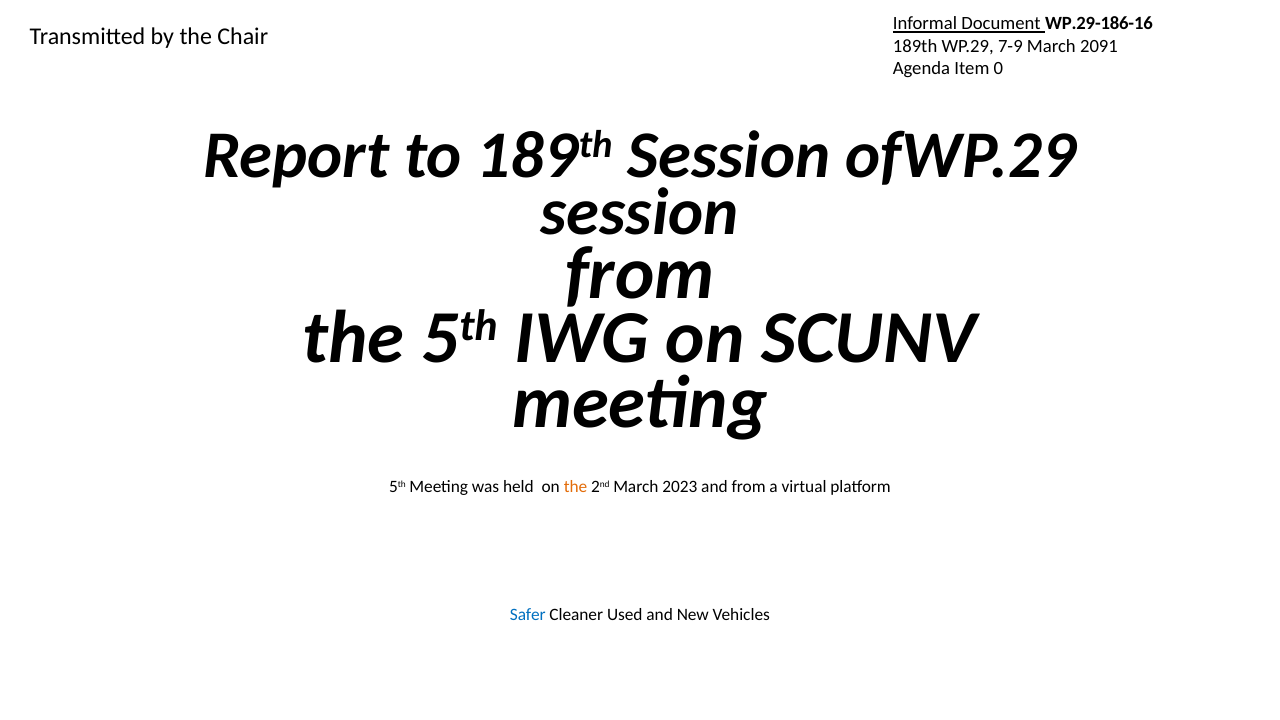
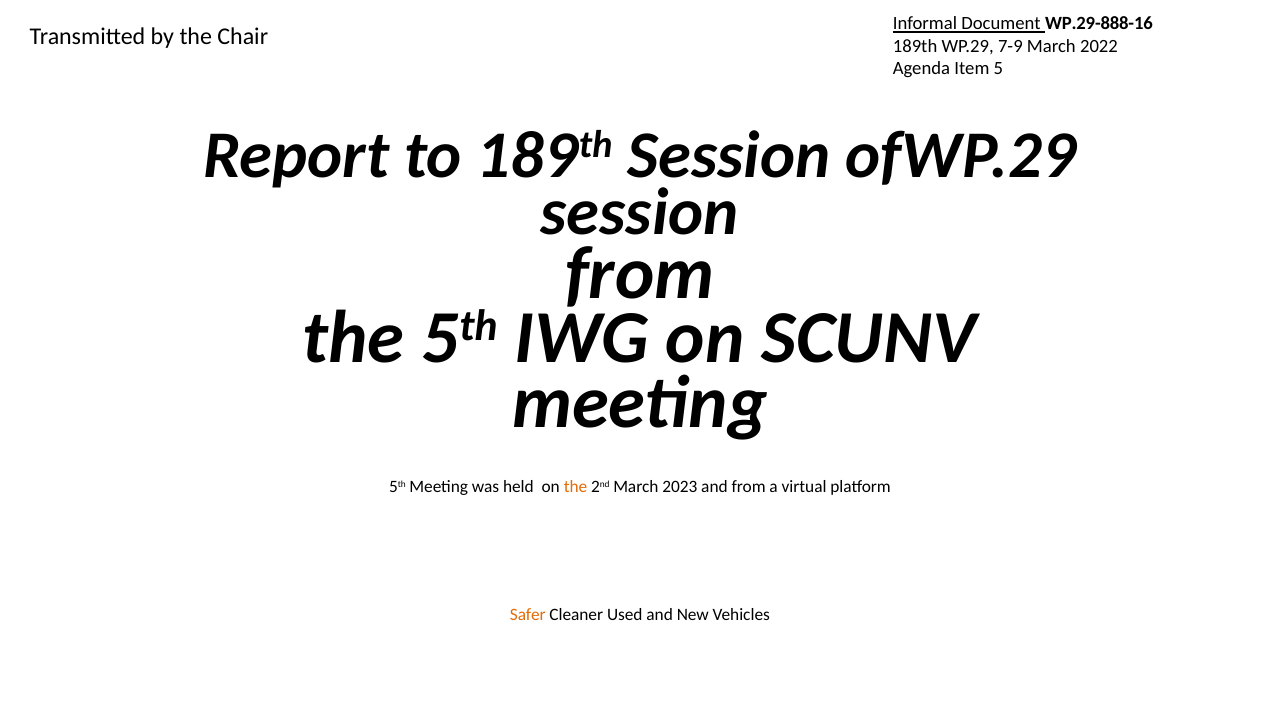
WP.29-186-16: WP.29-186-16 -> WP.29-888-16 (1099, 24)
2091: 2091 -> 2022 (1099, 46)
0: 0 -> 5 (998, 68)
Safer colour: blue -> orange (528, 615)
